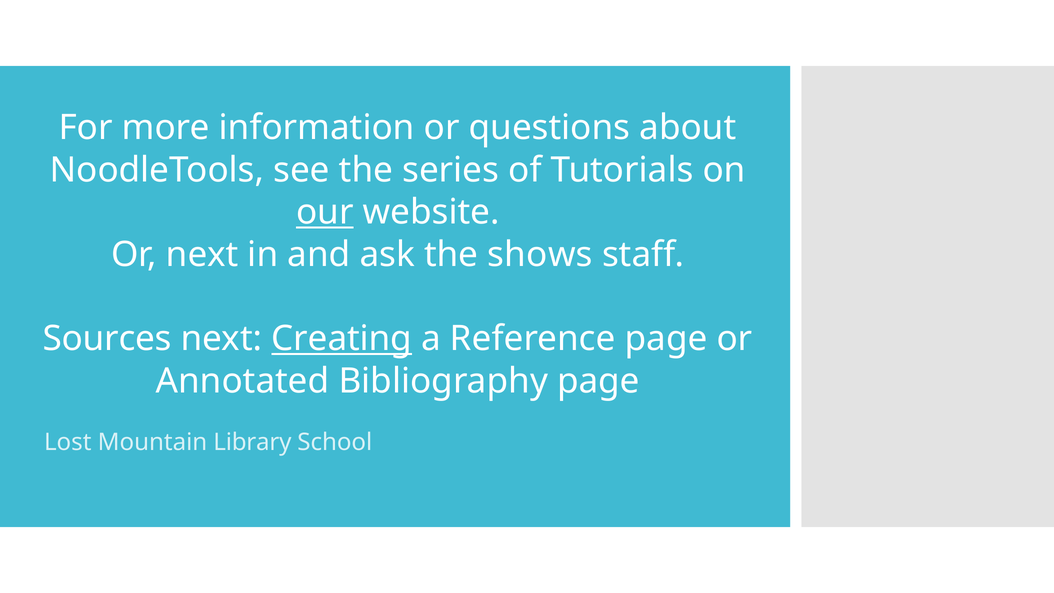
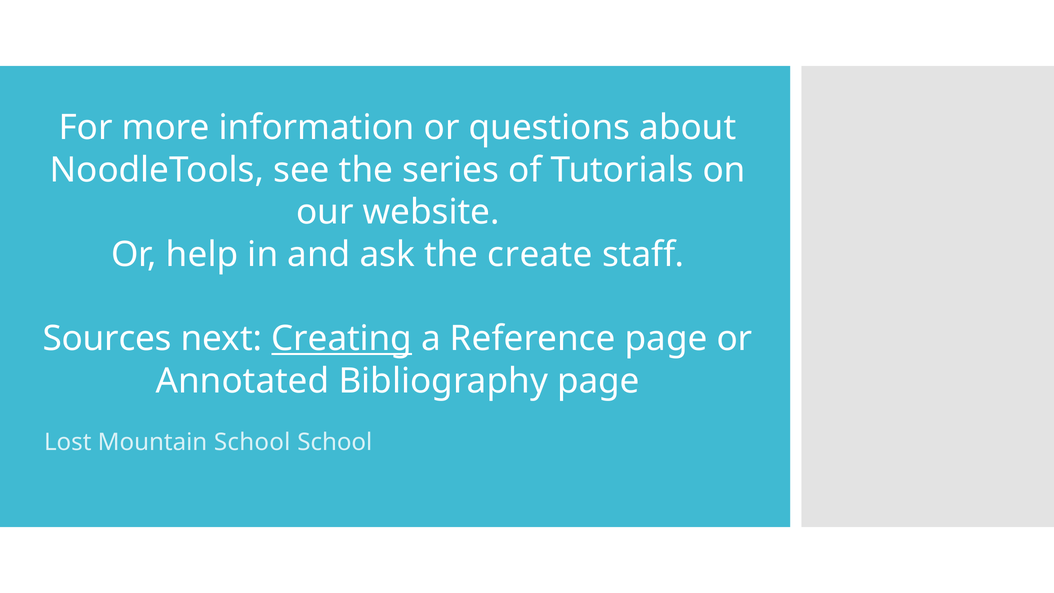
our underline: present -> none (325, 212)
Or next: next -> help (202, 254)
shows: shows -> create (540, 254)
Mountain Library: Library -> School (252, 442)
